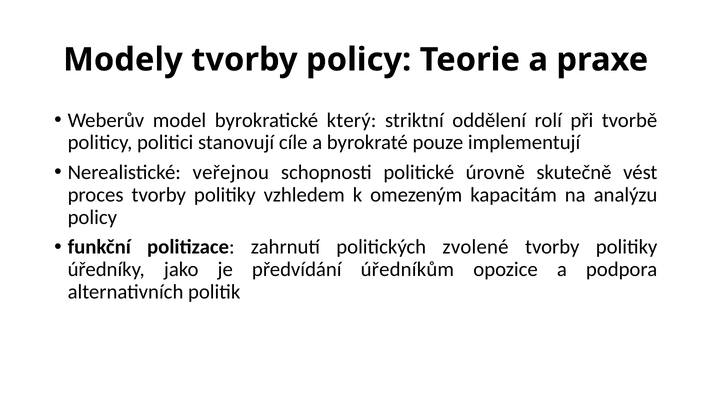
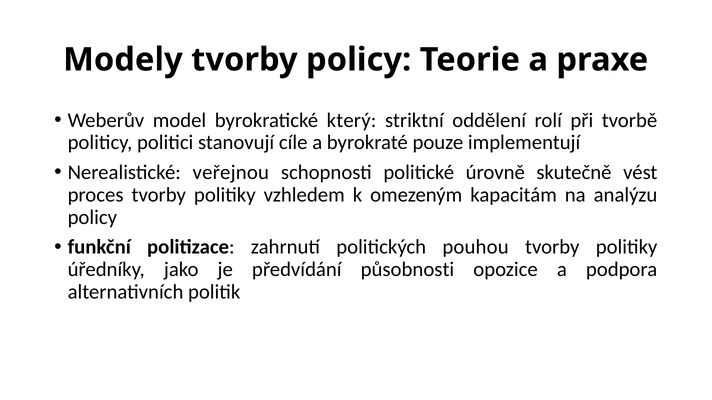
zvolené: zvolené -> pouhou (476, 247)
úředníkům: úředníkům -> působnosti (407, 270)
